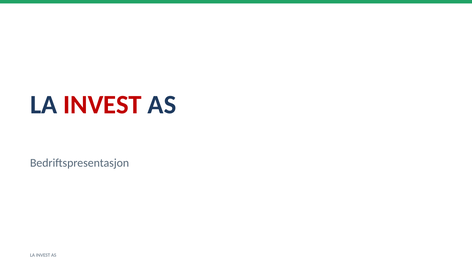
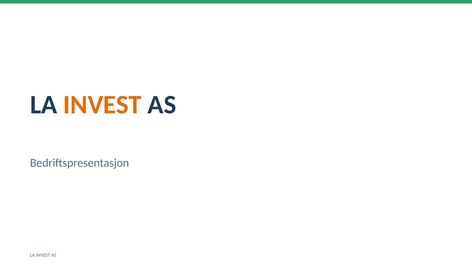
INVEST colour: red -> orange (103, 105)
